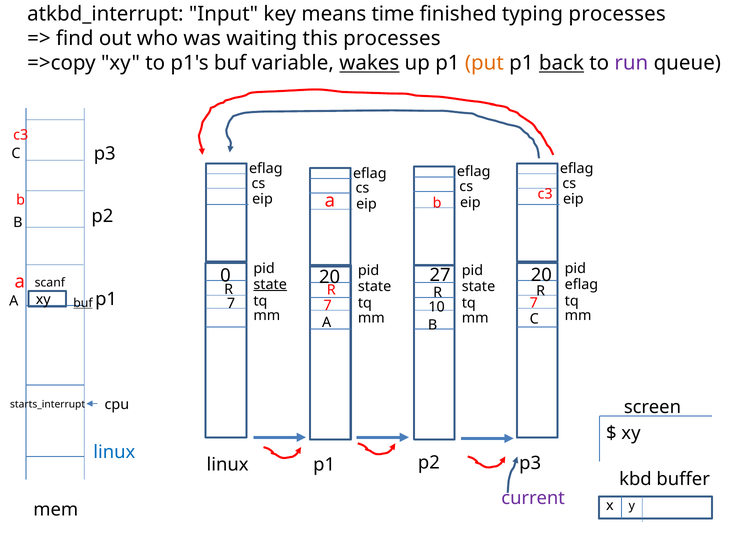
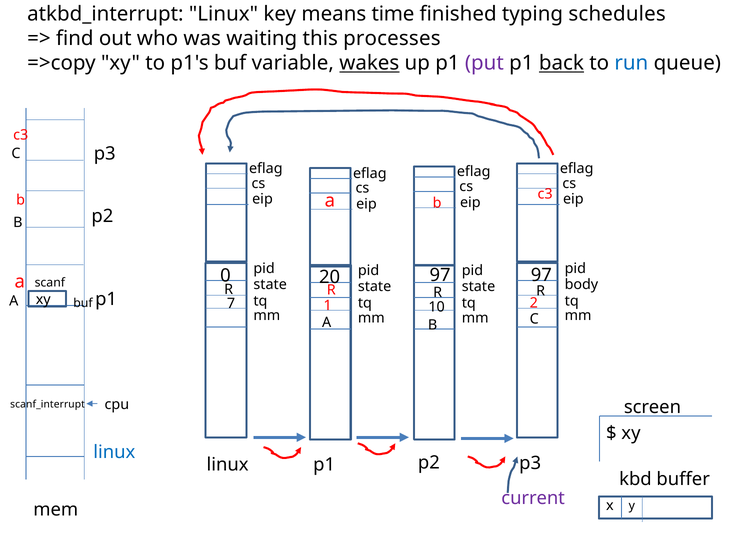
atkbd_interrupt Input: Input -> Linux (224, 14)
typing processes: processes -> schedules (617, 14)
put colour: orange -> purple (484, 63)
run colour: purple -> blue (631, 63)
0 20: 20 -> 97 (541, 275)
20 27: 27 -> 97 (440, 276)
state underline: present -> none (270, 285)
eflag: eflag -> body (581, 285)
buf underline: present -> none (83, 303)
7 7: 7 -> 1 (328, 306)
10 7: 7 -> 2 (534, 303)
starts_interrupt: starts_interrupt -> scanf_interrupt (48, 405)
